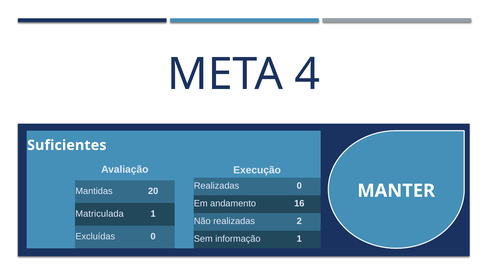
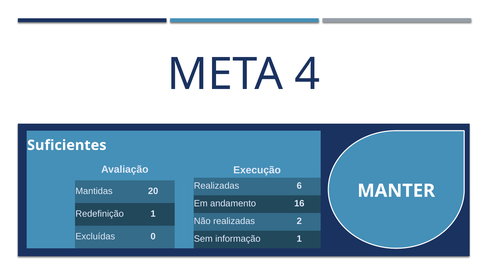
Realizadas 0: 0 -> 6 (299, 186)
Matriculada: Matriculada -> Redefinição (100, 214)
